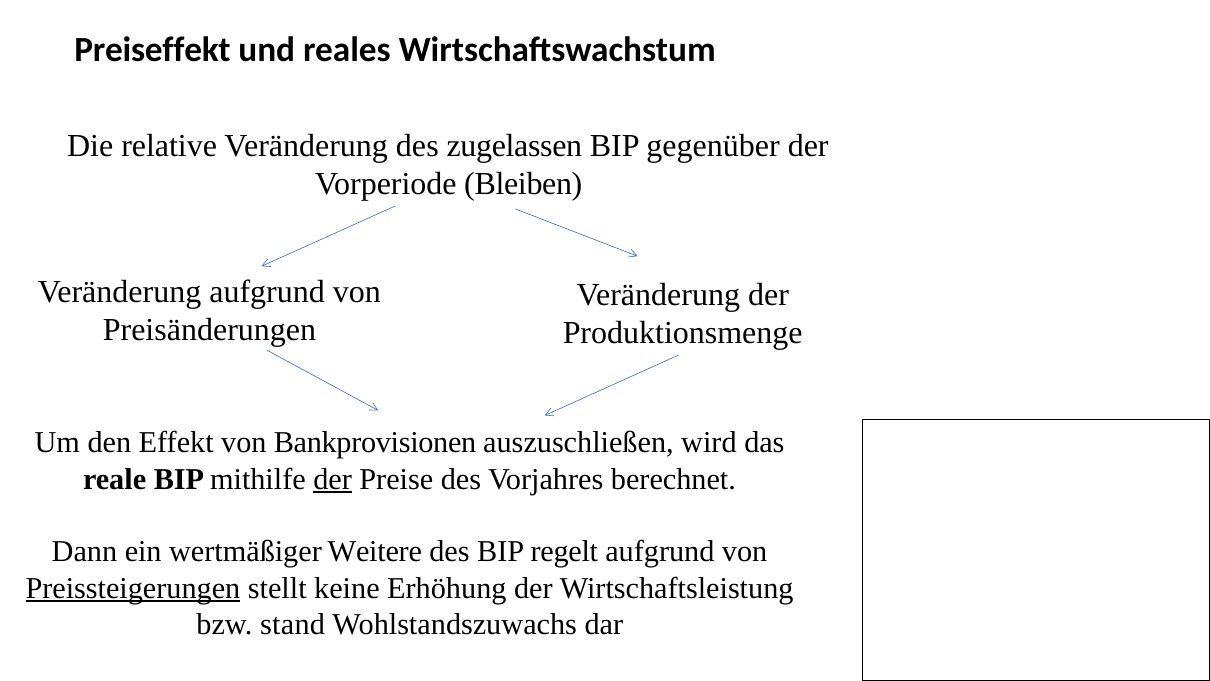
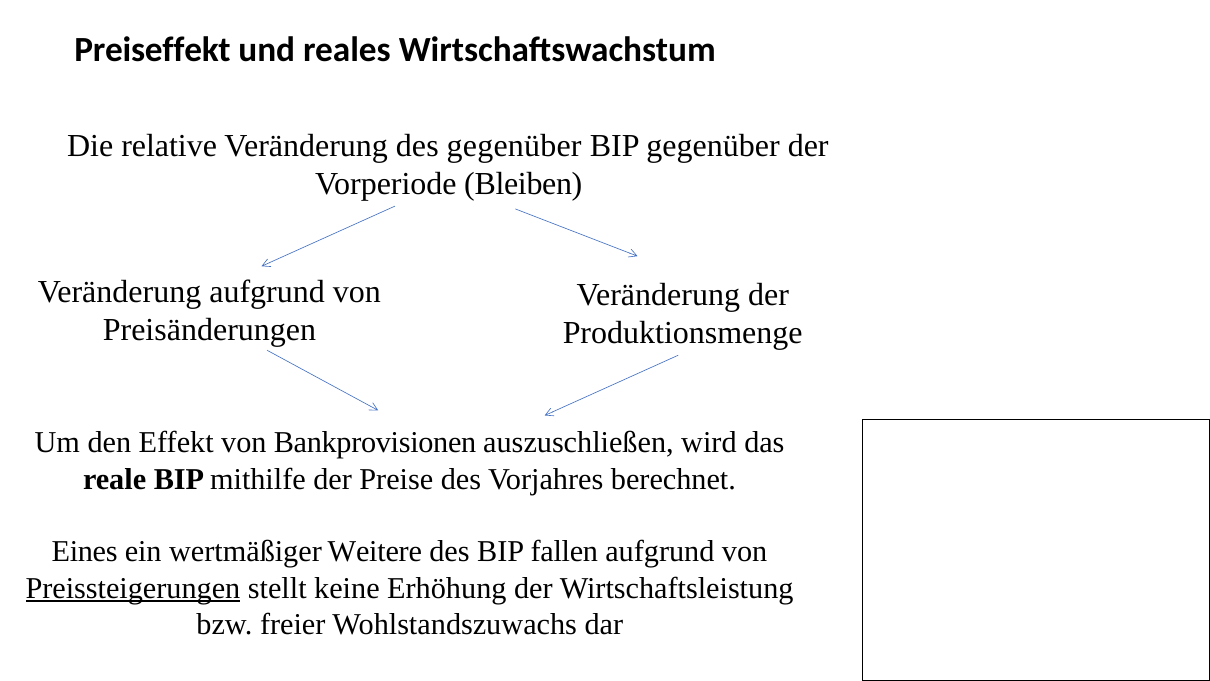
des zugelassen: zugelassen -> gegenüber (514, 145)
der underline: present -> none (333, 479)
Dann: Dann -> Eines (85, 551)
regelt: regelt -> fallen (564, 551)
stand: stand -> freier (293, 624)
